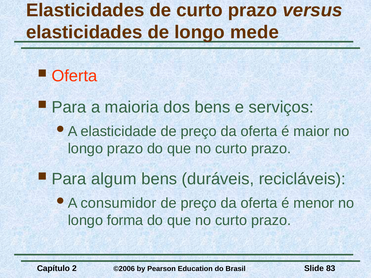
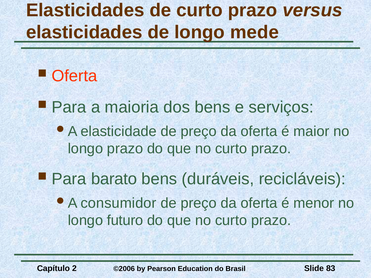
algum: algum -> barato (114, 179)
forma: forma -> futuro (125, 221)
